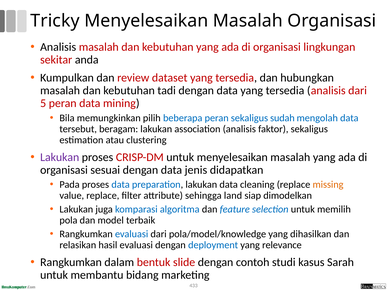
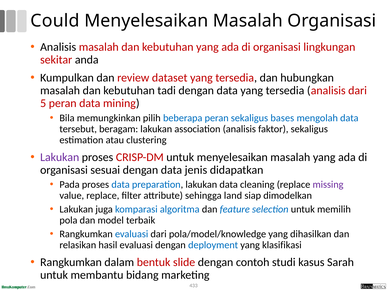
Tricky: Tricky -> Could (55, 21)
sudah: sudah -> bases (282, 118)
missing colour: orange -> purple (328, 185)
relevance: relevance -> klasifikasi (282, 245)
